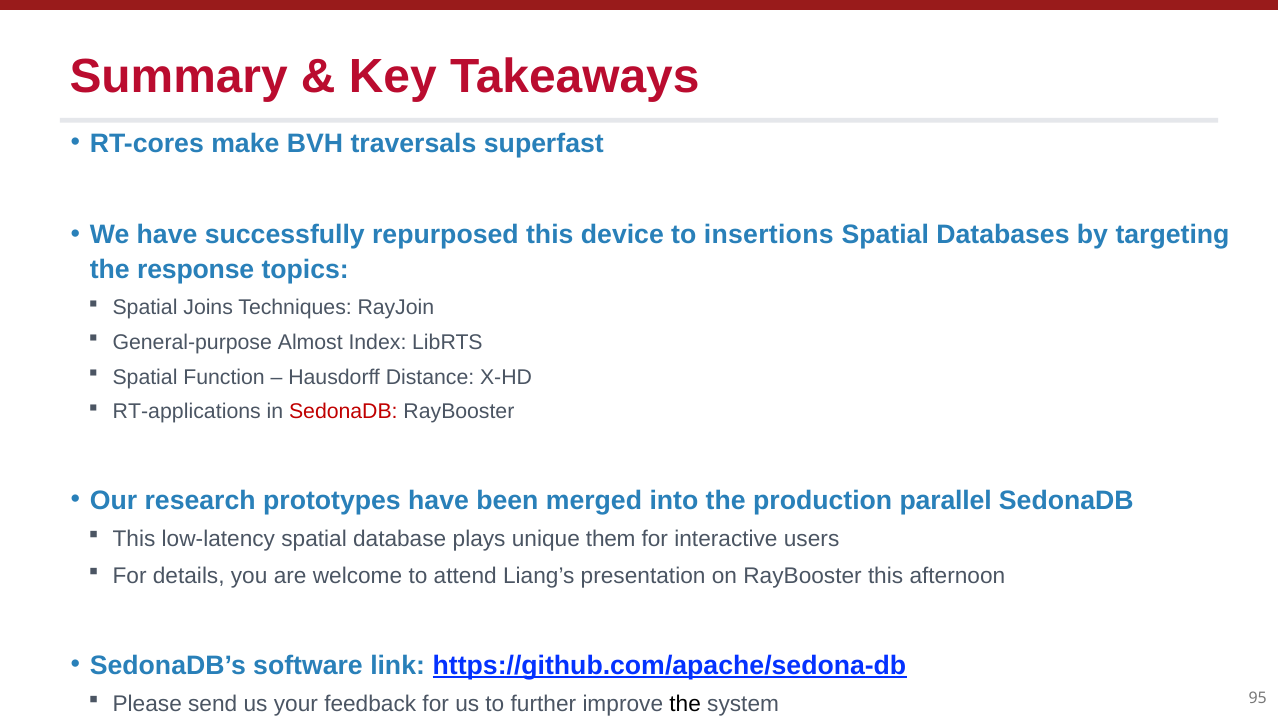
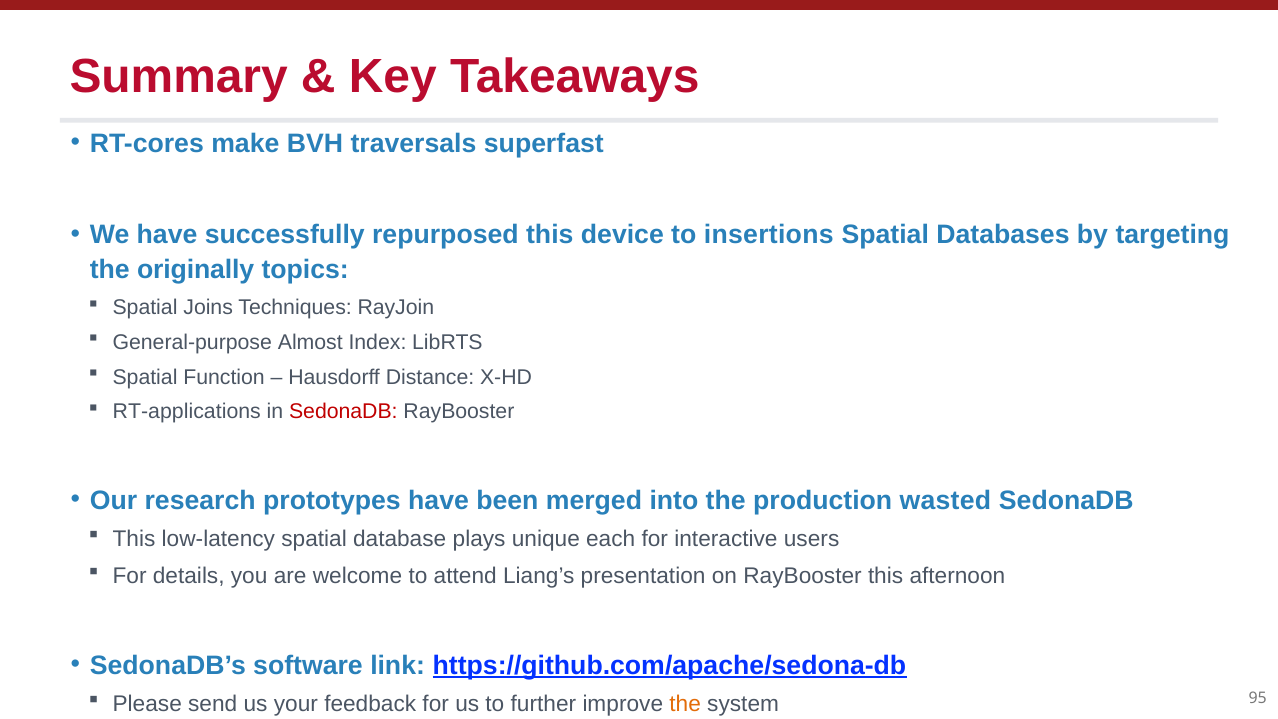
response: response -> originally (196, 270)
parallel: parallel -> wasted (945, 500)
them: them -> each (611, 539)
the colour: black -> orange (685, 704)
